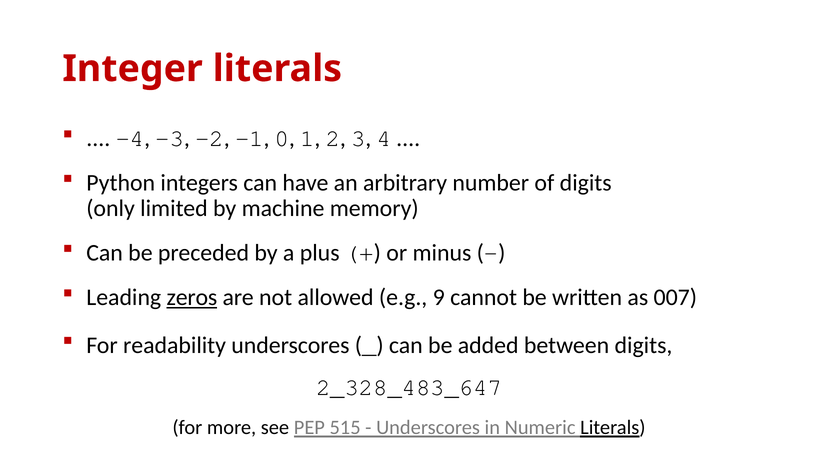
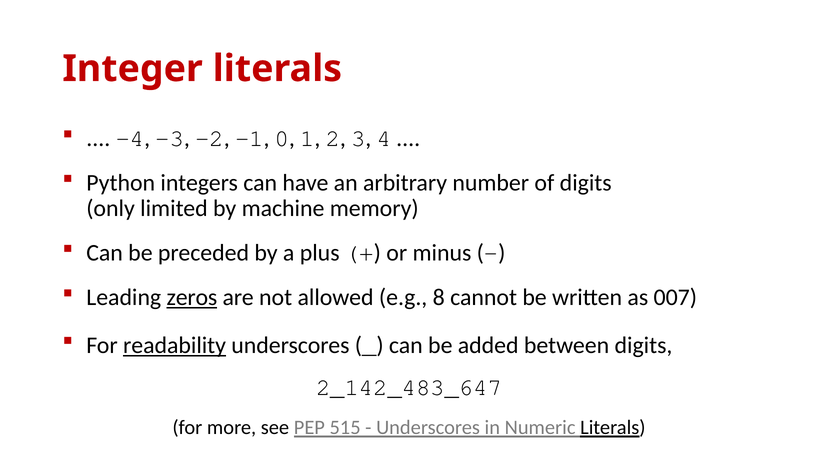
9: 9 -> 8 (439, 298)
readability underline: none -> present (175, 345)
2_328_483_647: 2_328_483_647 -> 2_142_483_647 (409, 388)
